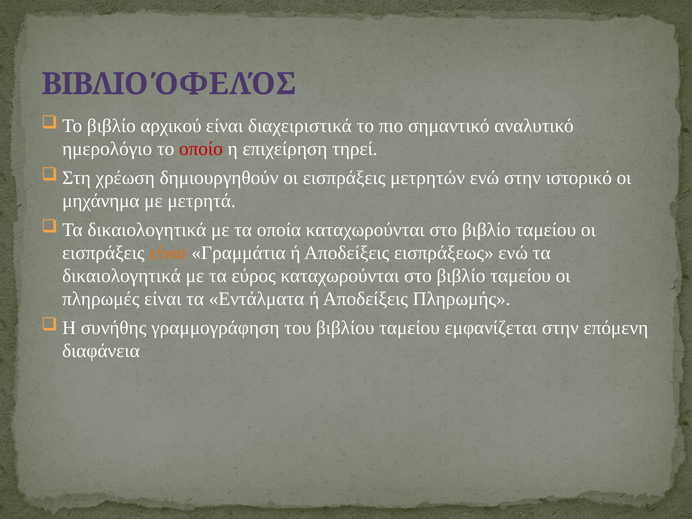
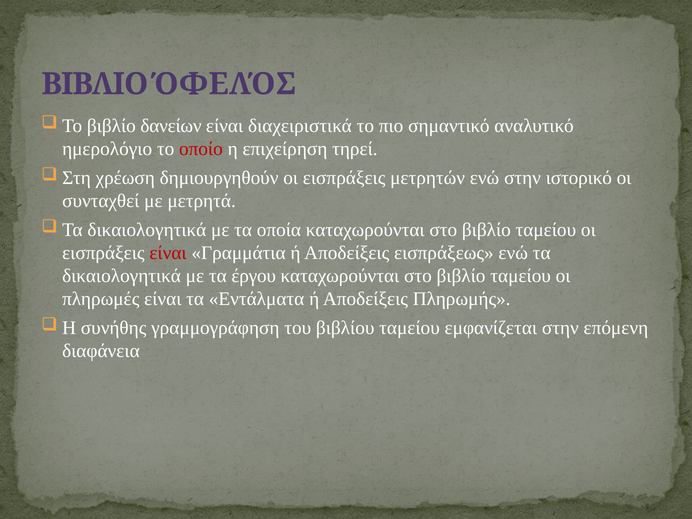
αρχικού: αρχικού -> δανείων (171, 126)
μηχάνημα: μηχάνημα -> συνταχθεί (101, 201)
είναι colour: orange -> red (168, 253)
εύρος: εύρος -> έργου (254, 276)
